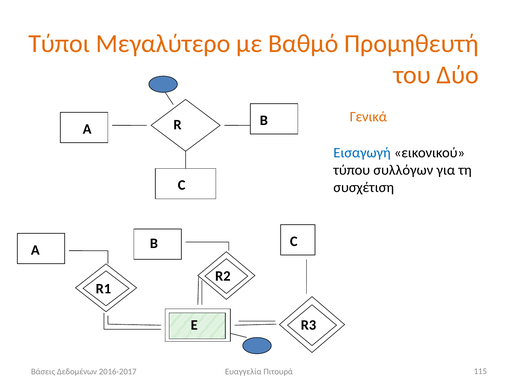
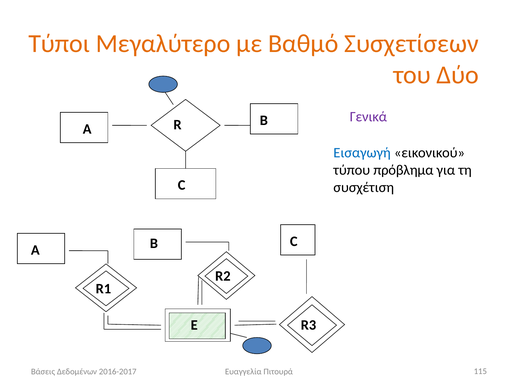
Προμηθευτή: Προμηθευτή -> Συσχετίσεων (411, 44)
Γενικά colour: orange -> purple (368, 117)
συλλόγων: συλλόγων -> πρόβλημα (403, 170)
